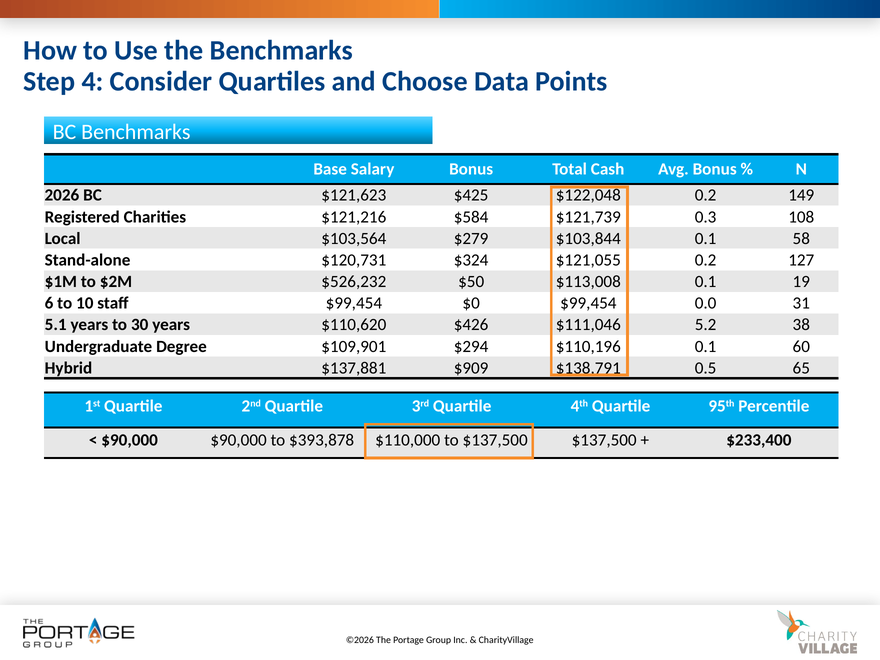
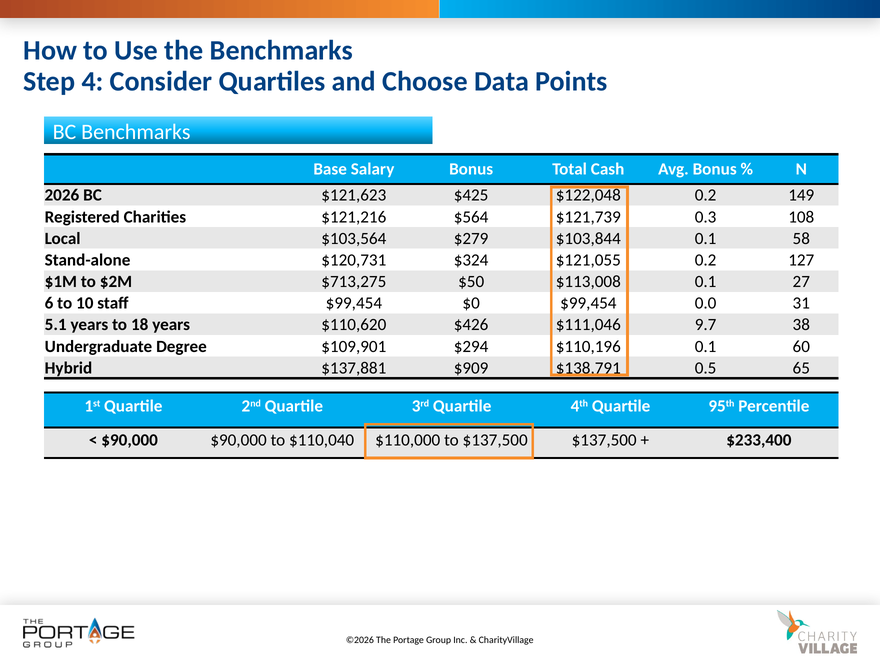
$584: $584 -> $564 (471, 217)
$526,232: $526,232 -> $713,275 (354, 282)
19: 19 -> 27 (801, 282)
30: 30 -> 18 (140, 325)
5.2: 5.2 -> 9.7 (706, 325)
$393,878: $393,878 -> $110,040 (322, 440)
